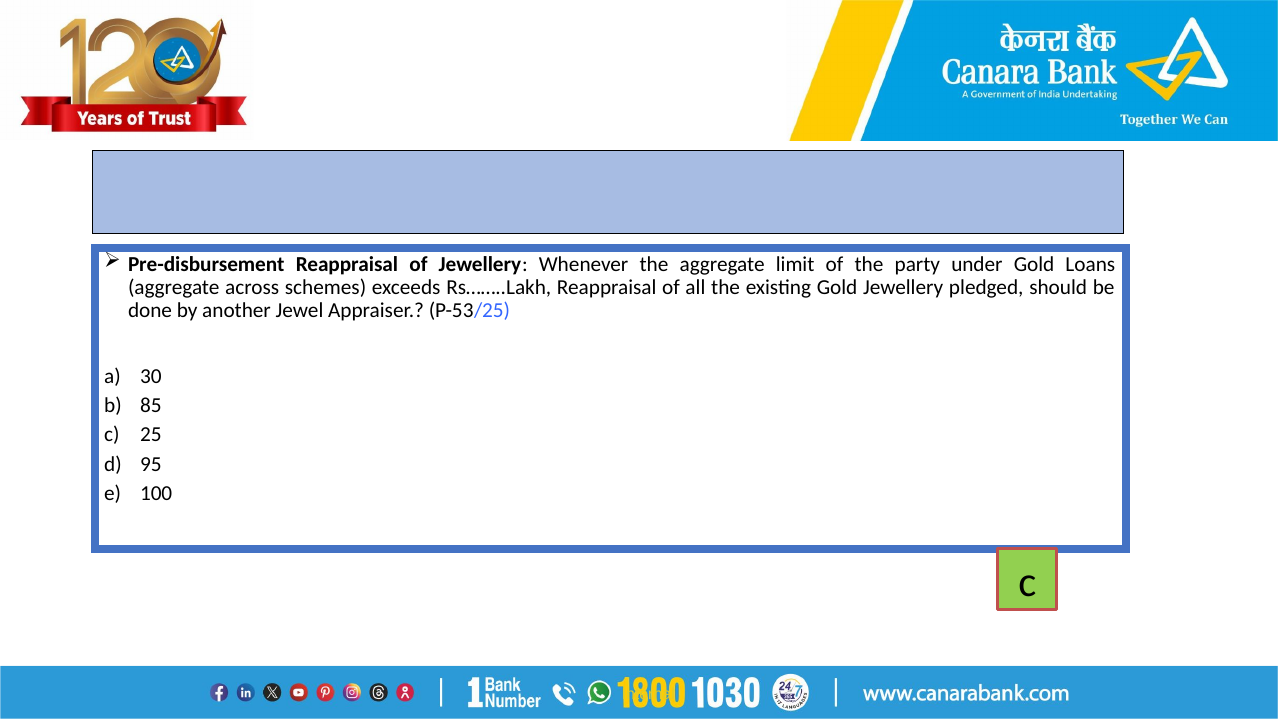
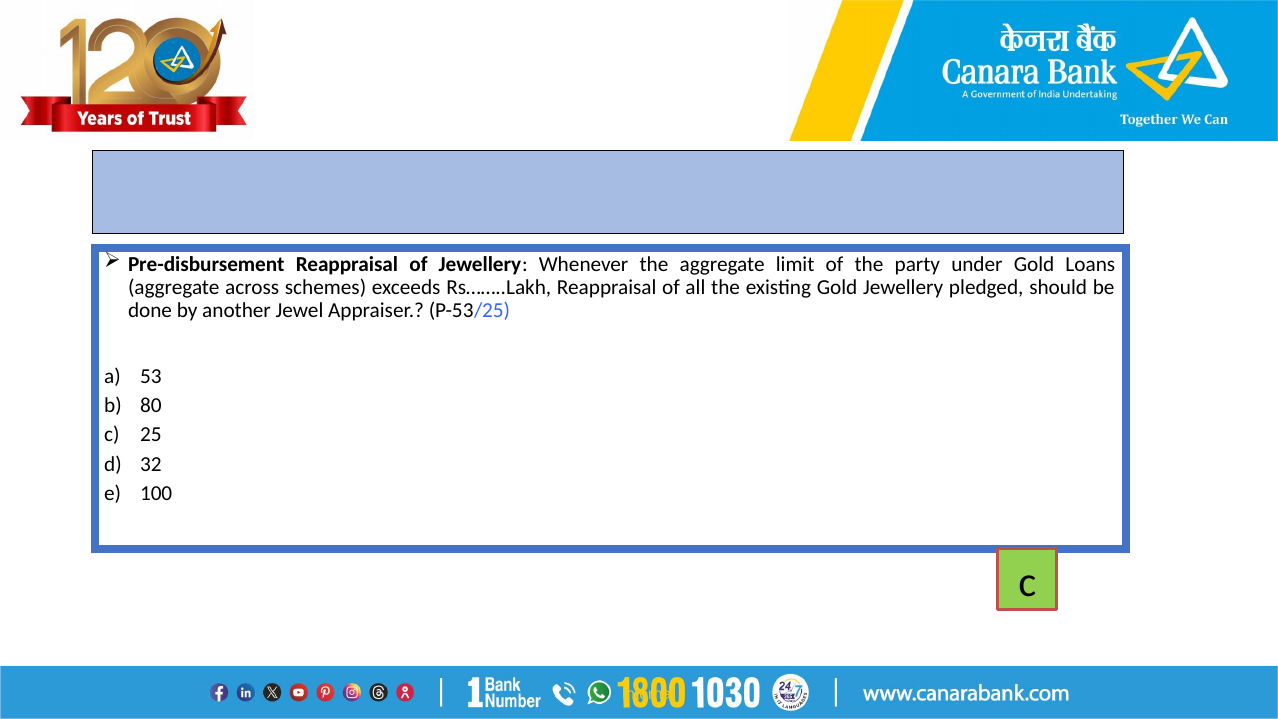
30: 30 -> 53 (151, 376)
85: 85 -> 80 (151, 405)
95: 95 -> 32 (151, 464)
